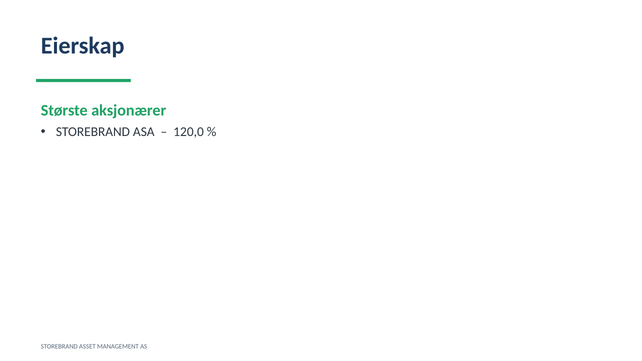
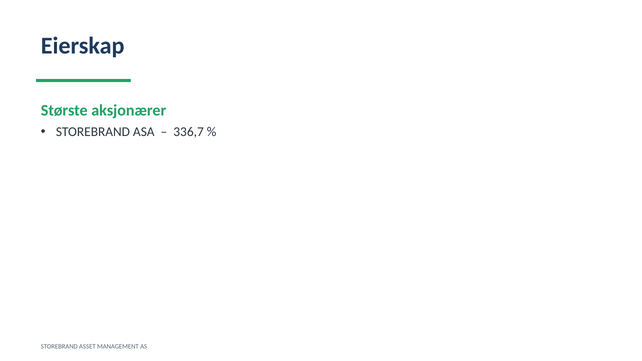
120,0: 120,0 -> 336,7 (189, 132)
